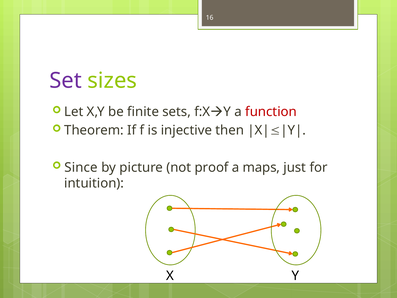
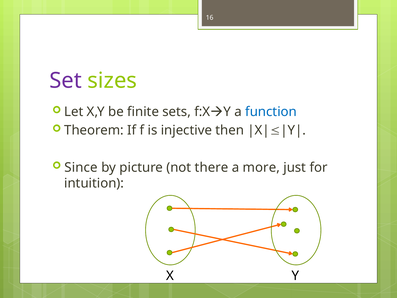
function colour: red -> blue (271, 112)
proof: proof -> there (212, 167)
maps: maps -> more (261, 167)
